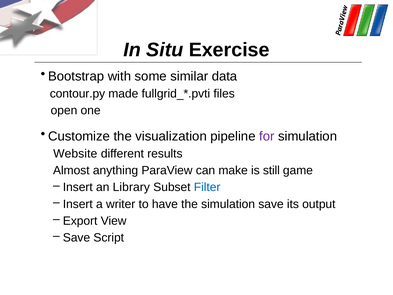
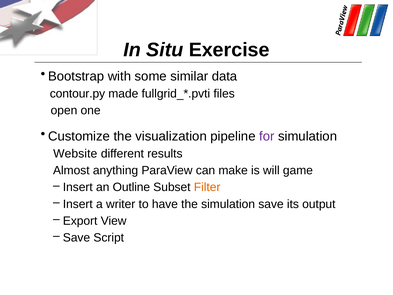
still: still -> will (271, 170)
Library: Library -> Outline (131, 187)
Filter colour: blue -> orange (207, 187)
